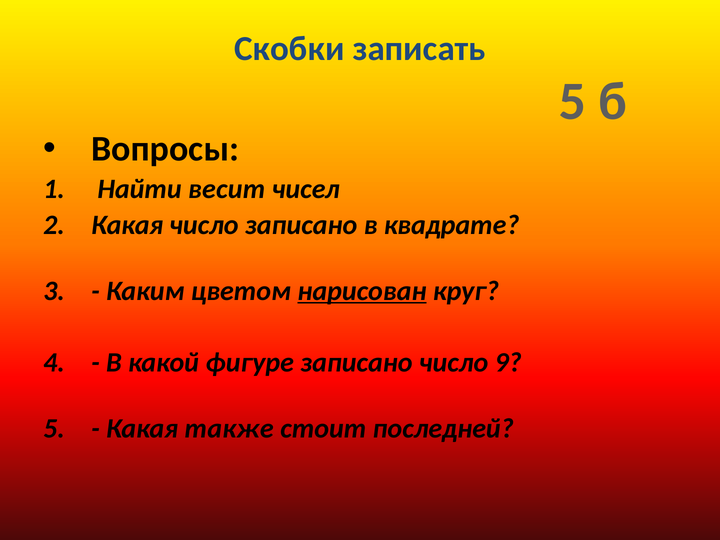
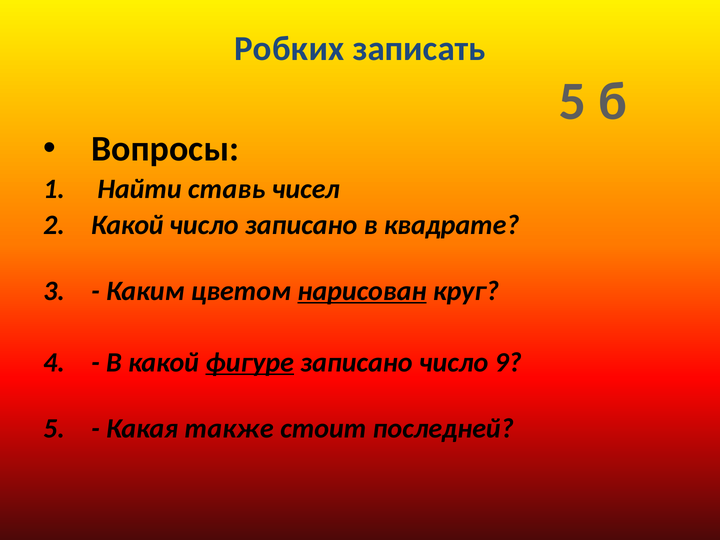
Скобки: Скобки -> Робких (289, 49)
весит: весит -> ставь (227, 189)
Какая: Какая -> Какой (127, 225)
фигуре underline: none -> present (250, 362)
